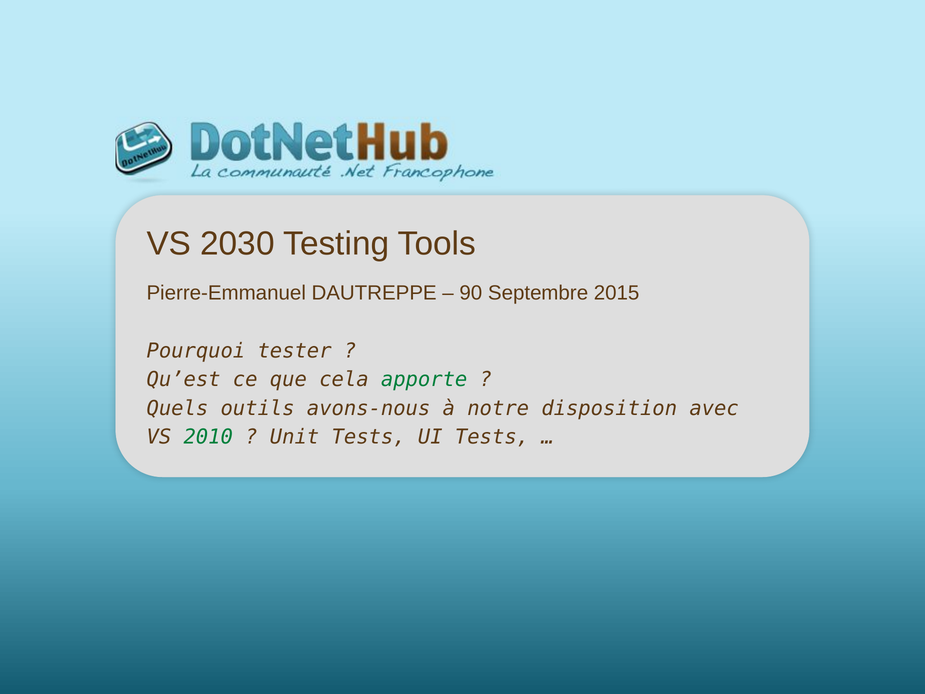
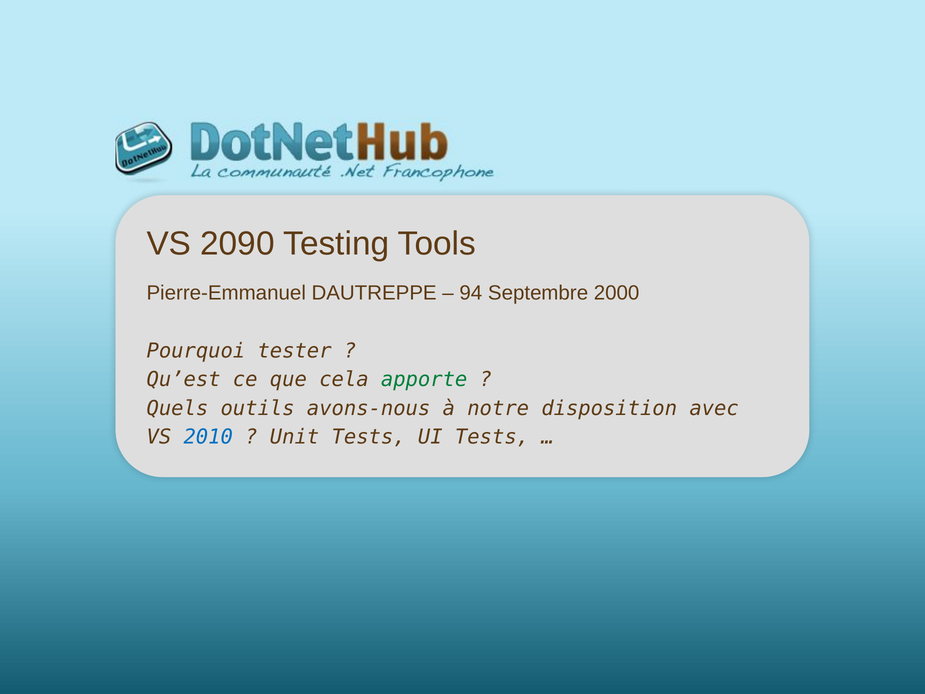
2030: 2030 -> 2090 (237, 244)
90: 90 -> 94 (471, 293)
2015: 2015 -> 2000 (617, 293)
2010 colour: green -> blue (208, 437)
